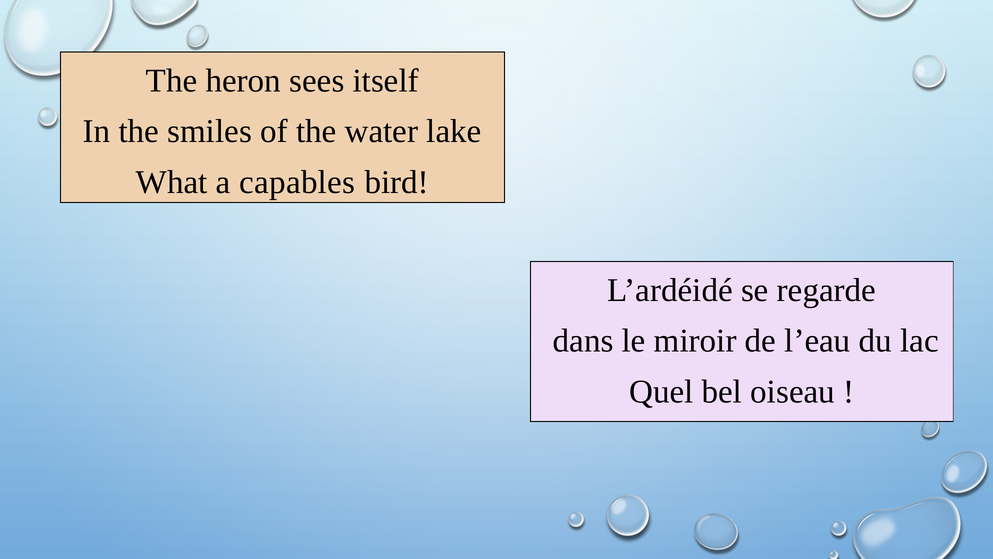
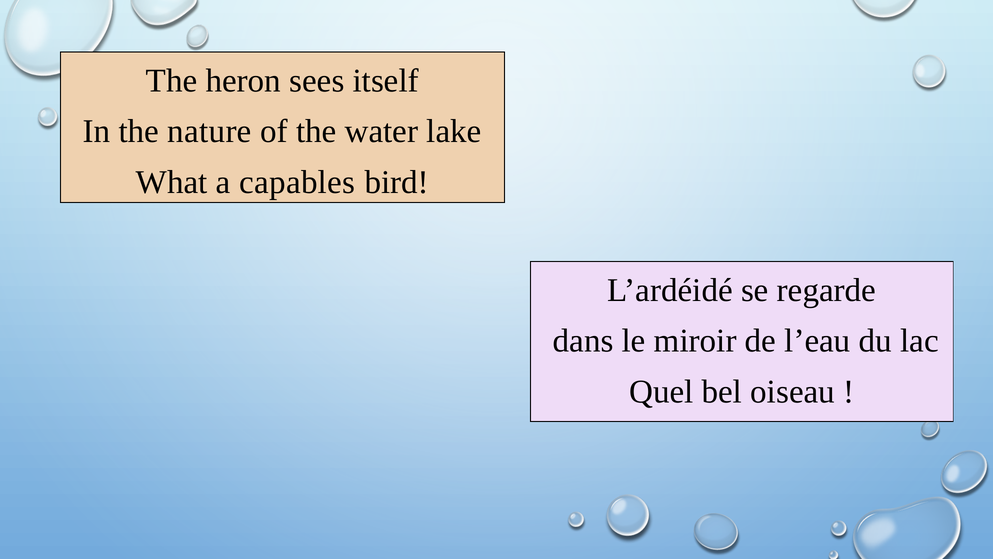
smiles: smiles -> nature (209, 131)
